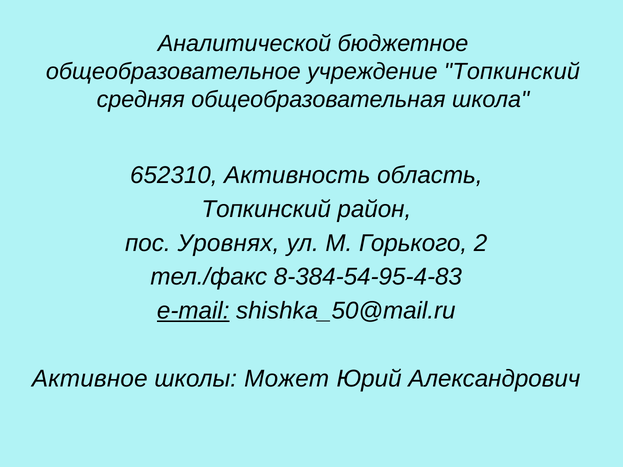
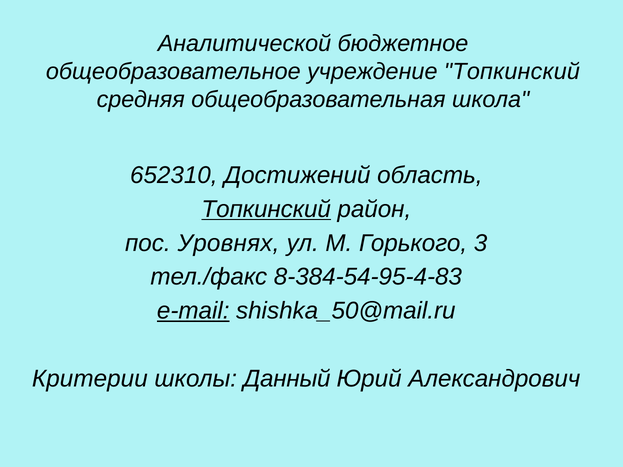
Активность: Активность -> Достижений (297, 175)
Топкинский underline: none -> present (266, 209)
2: 2 -> 3 (481, 243)
Активное: Активное -> Критерии (90, 379)
Может: Может -> Данный (287, 379)
